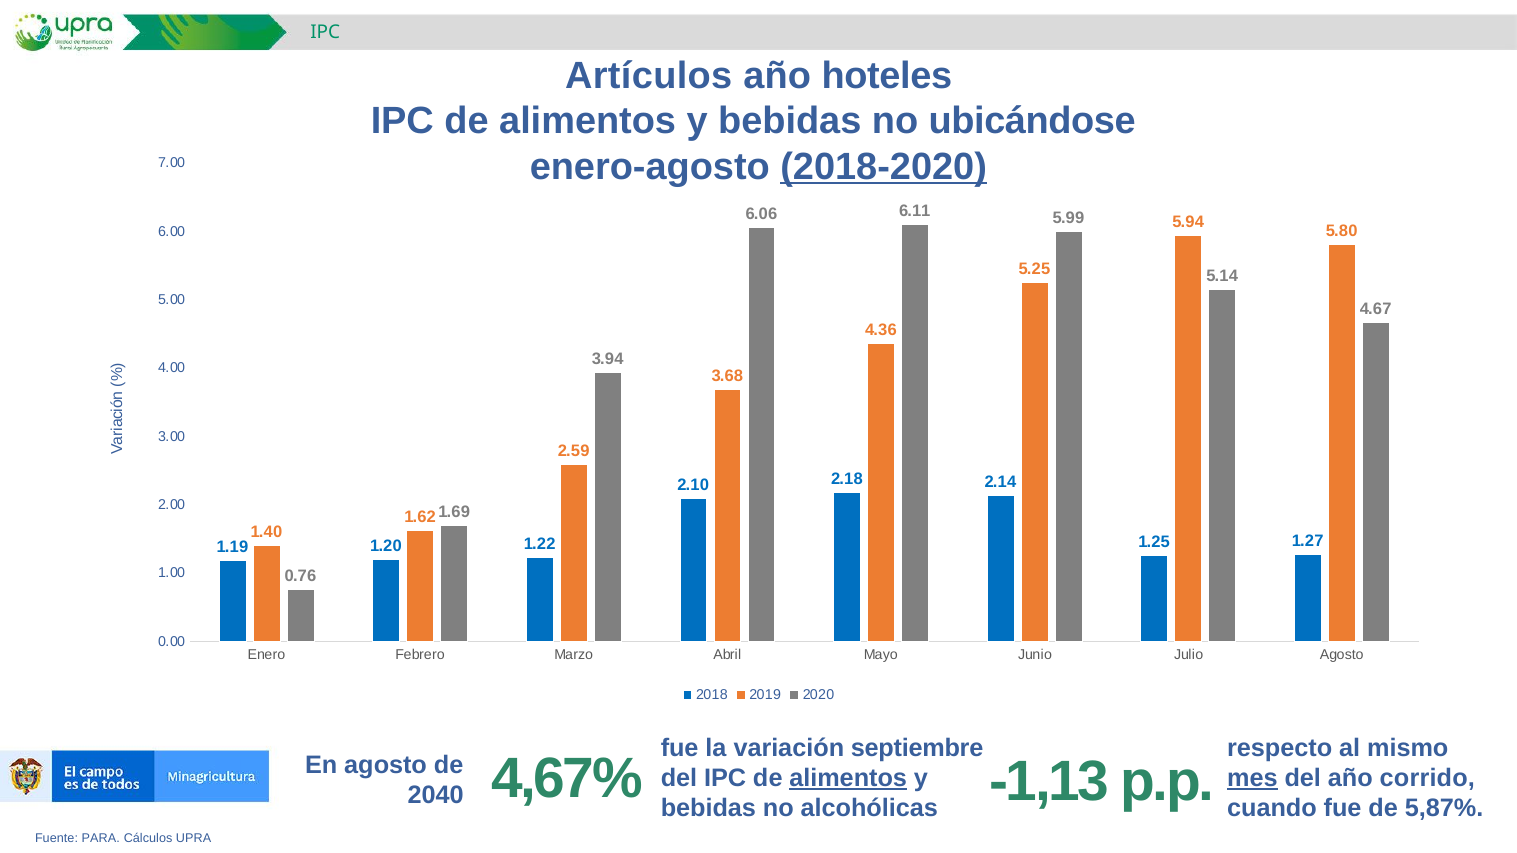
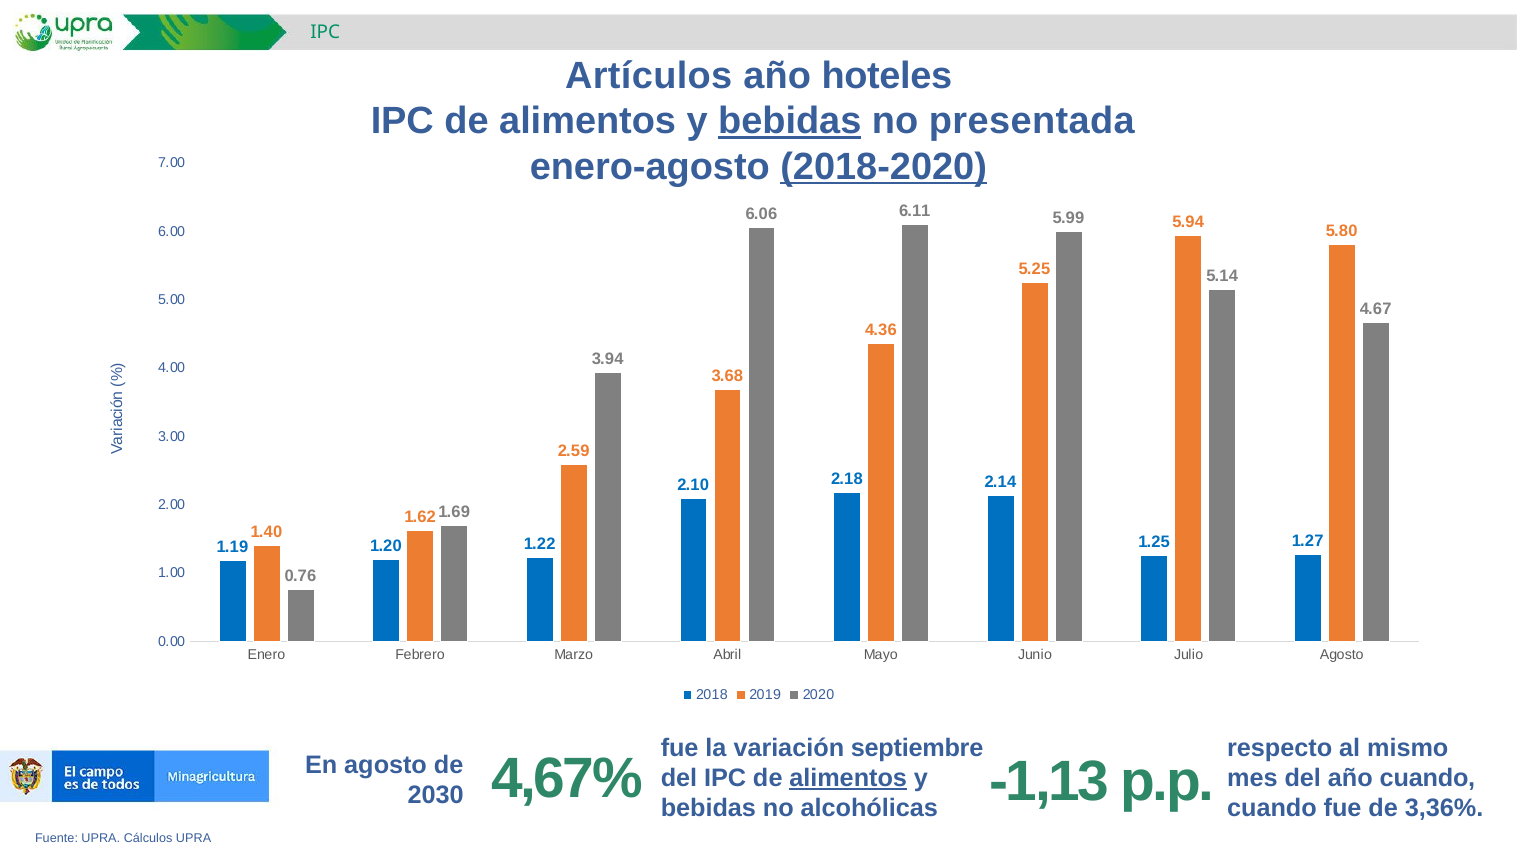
bebidas underline: none -> present (790, 121)
ubicándose: ubicándose -> presentada (1032, 121)
mes underline: present -> none (1252, 779)
año corrido: corrido -> cuando (1427, 779)
2040: 2040 -> 2030 (436, 795)
5,87%: 5,87% -> 3,36% (1444, 809)
Fuente PARA: PARA -> UPRA (101, 839)
